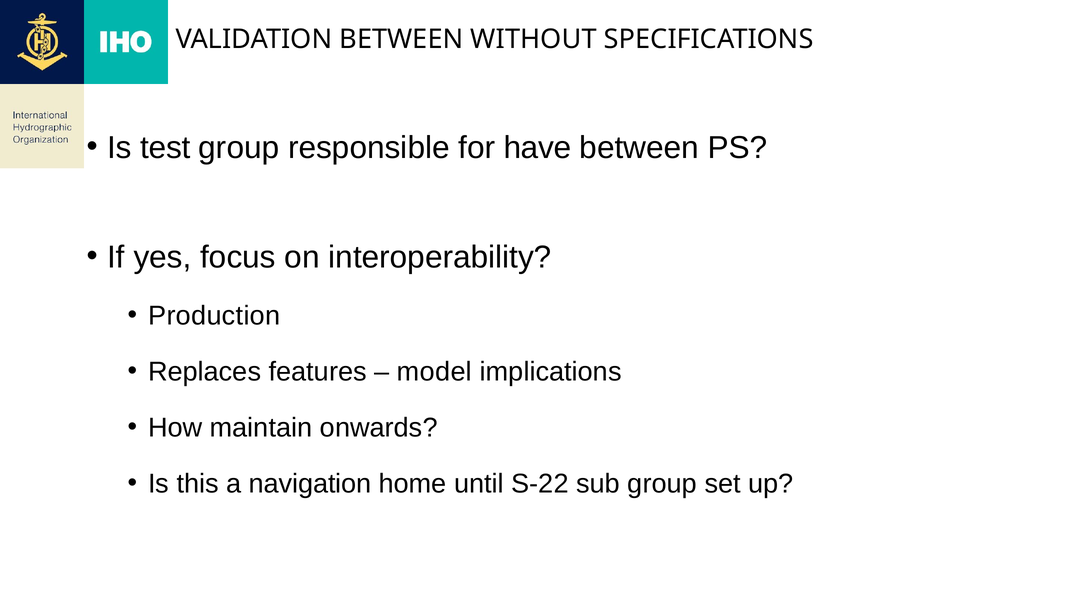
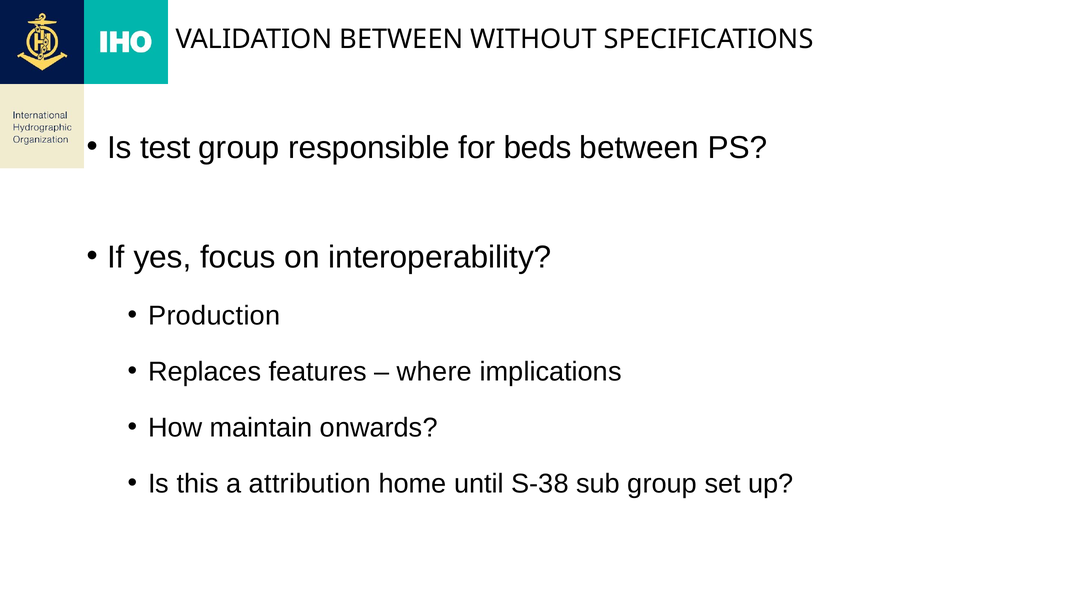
have: have -> beds (538, 148)
model: model -> where (435, 372)
navigation: navigation -> attribution (310, 484)
S-22: S-22 -> S-38 (540, 484)
